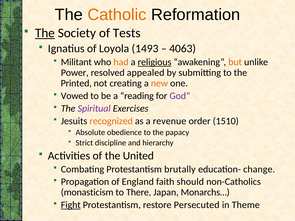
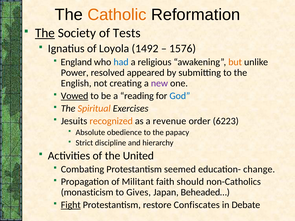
1493: 1493 -> 1492 (145, 49)
4063: 4063 -> 1576 (183, 49)
Militant: Militant -> England (76, 62)
had colour: orange -> blue (121, 62)
religious underline: present -> none (155, 62)
appealed: appealed -> appeared (146, 73)
Printed: Printed -> English (76, 83)
new colour: orange -> purple (159, 83)
Vowed underline: none -> present (75, 96)
God colour: purple -> blue (180, 96)
Spiritual colour: purple -> orange (94, 109)
1510: 1510 -> 6223 (226, 121)
brutally: brutally -> seemed (180, 169)
England: England -> Militant (138, 182)
There: There -> Gives (139, 193)
Monarchs…: Monarchs… -> Beheaded… (205, 193)
Persecuted: Persecuted -> Confiscates (197, 205)
Theme: Theme -> Debate (246, 205)
